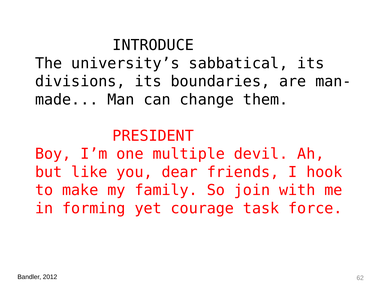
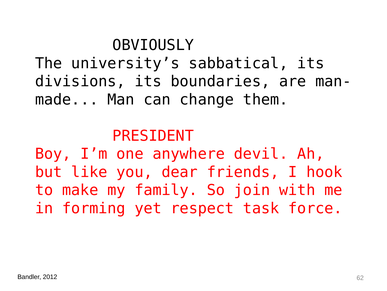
INTRODUCE: INTRODUCE -> OBVIOUSLY (153, 45)
multiple: multiple -> anywhere (189, 154)
courage: courage -> respect (202, 208)
